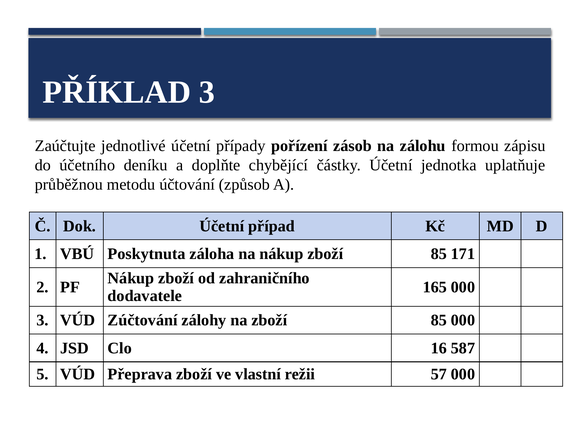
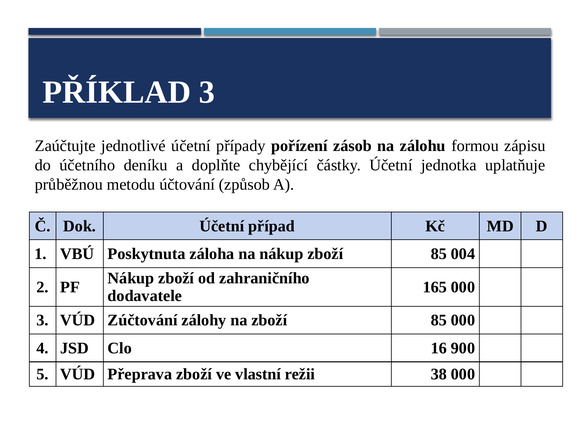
171: 171 -> 004 (463, 254)
587: 587 -> 900 (463, 348)
57: 57 -> 38 (439, 374)
